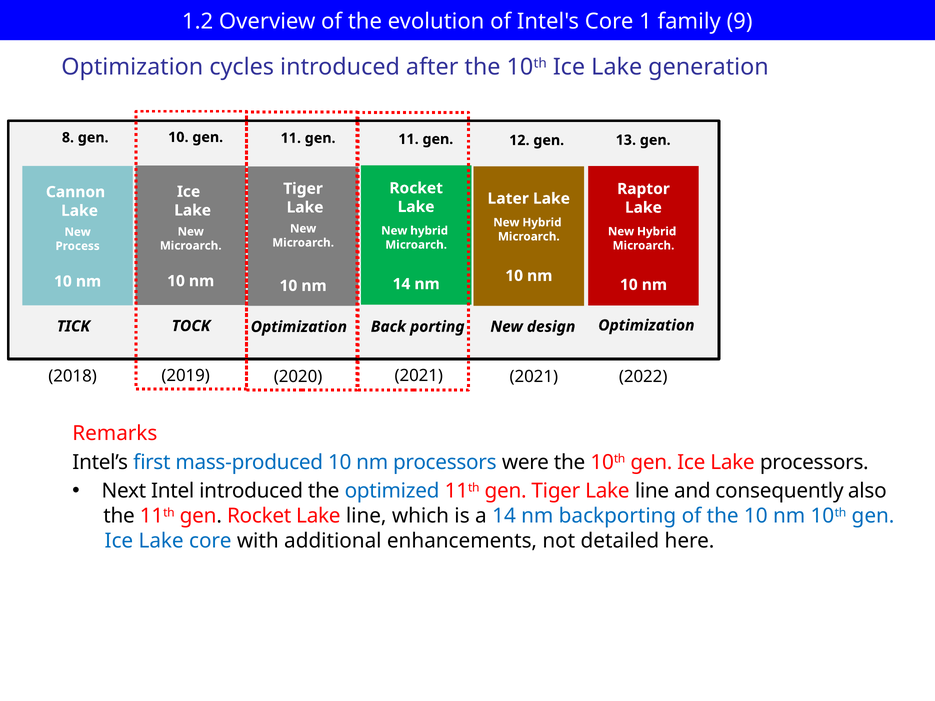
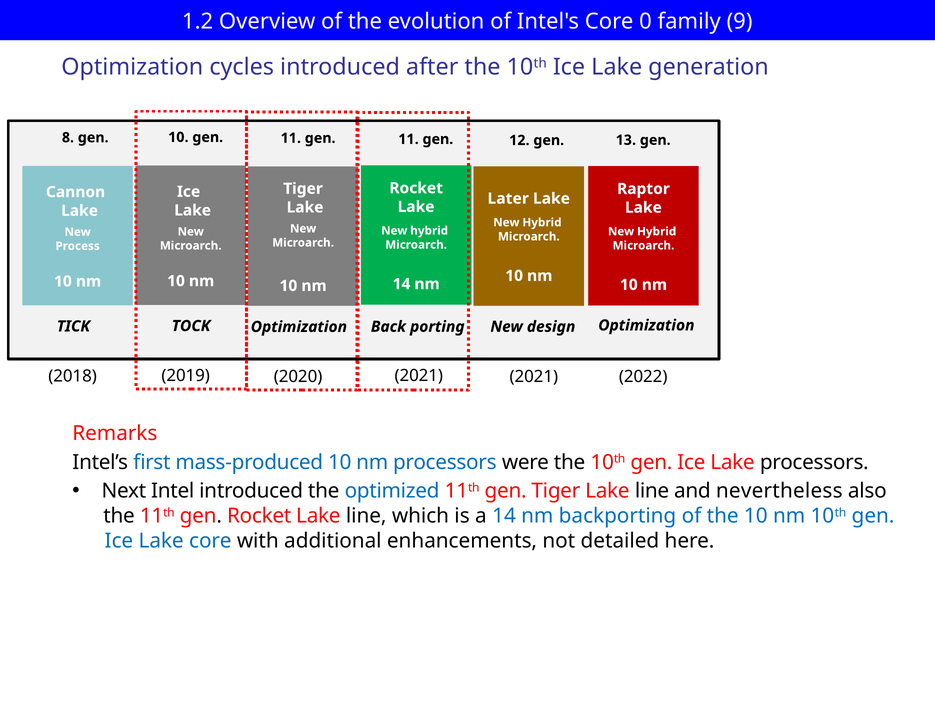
1: 1 -> 0 (645, 22)
consequently: consequently -> nevertheless (779, 491)
